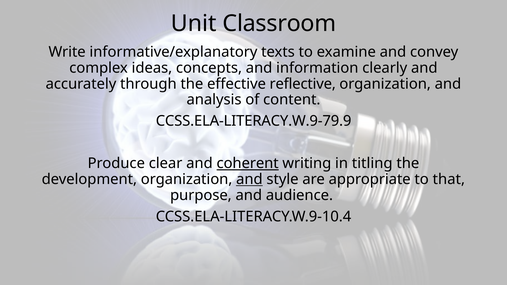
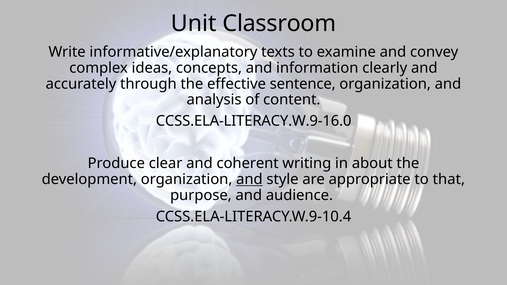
reflective: reflective -> sentence (303, 84)
CCSS.ELA-LITERACY.W.9-79.9: CCSS.ELA-LITERACY.W.9-79.9 -> CCSS.ELA-LITERACY.W.9-16.0 (254, 121)
coherent underline: present -> none (248, 164)
titling: titling -> about (372, 164)
